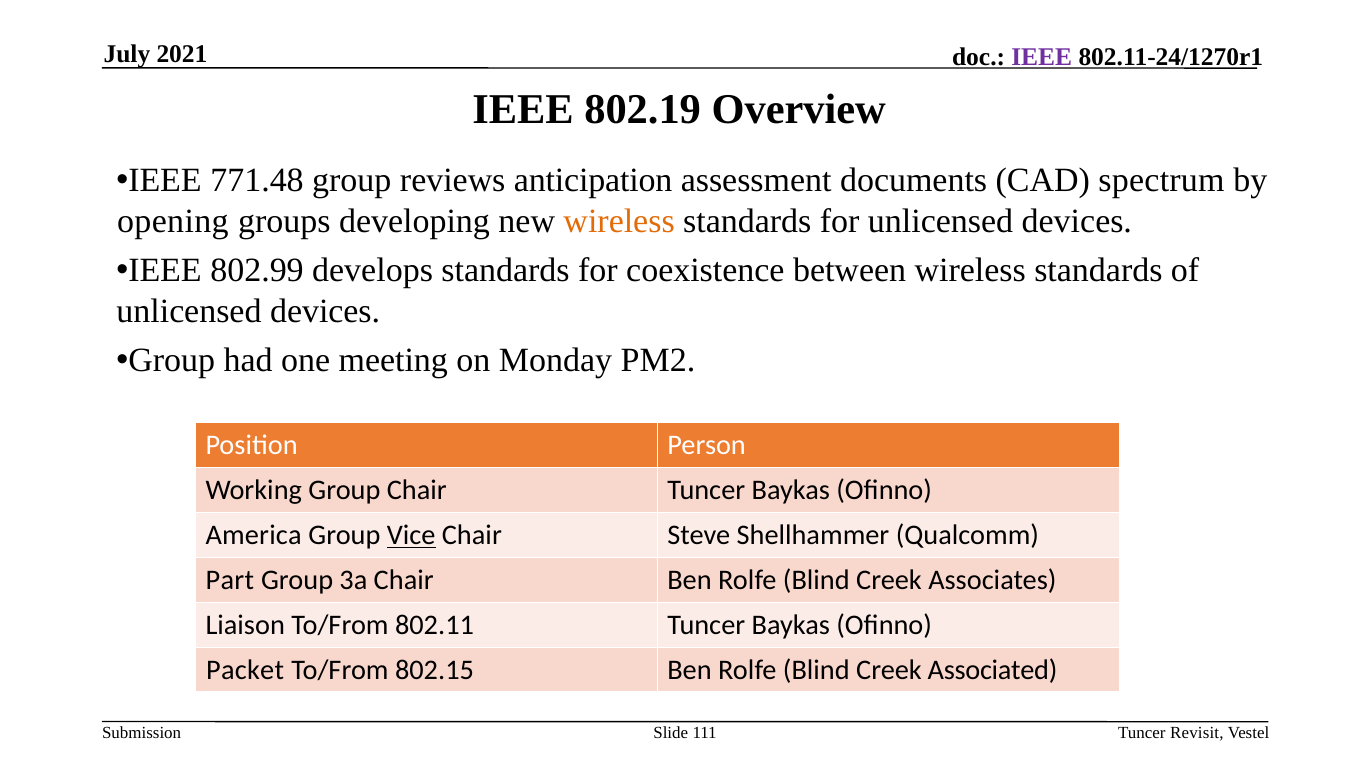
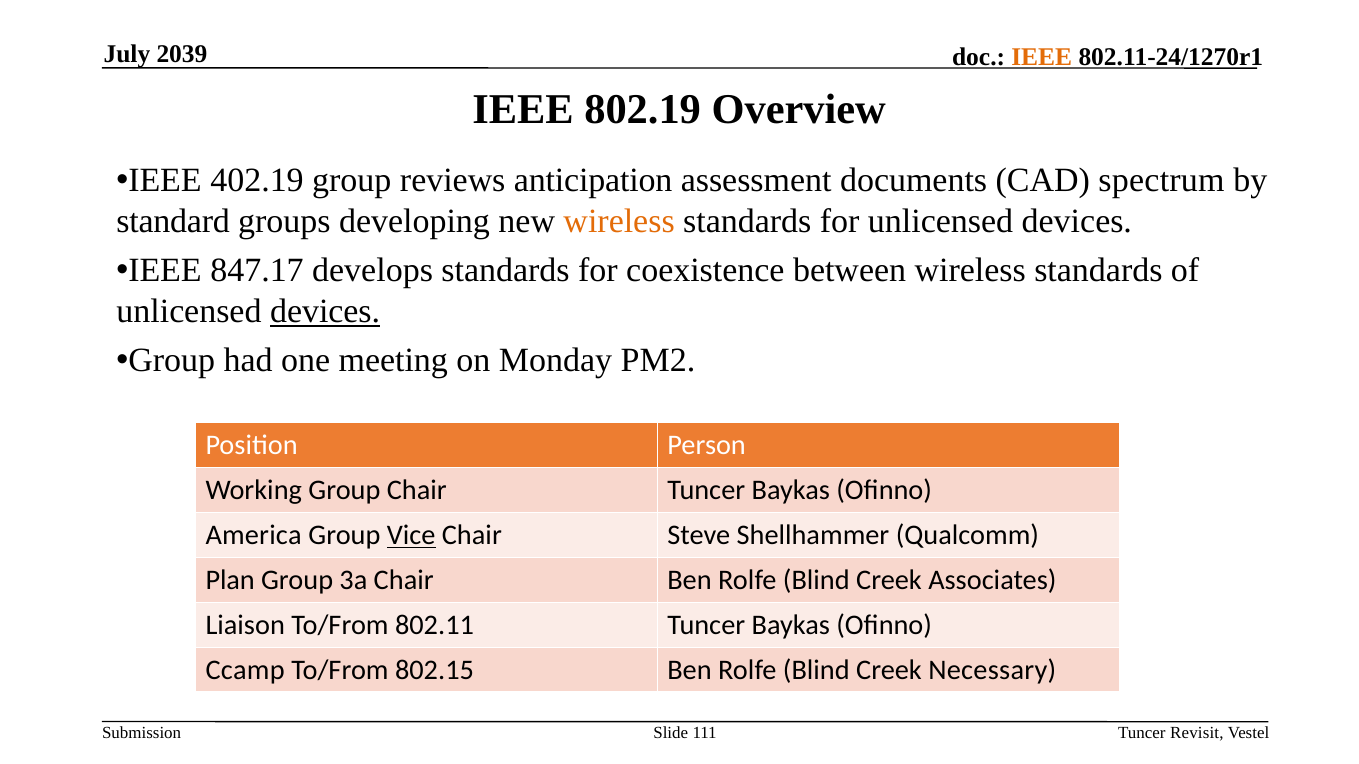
2021: 2021 -> 2039 (182, 54)
IEEE colour: purple -> orange (1042, 57)
771.48: 771.48 -> 402.19 (257, 181)
opening: opening -> standard (173, 222)
802.99: 802.99 -> 847.17 (257, 271)
devices underline: none -> present (325, 312)
Part: Part -> Plan (230, 580)
Packet: Packet -> Ccamp (245, 670)
Associated: Associated -> Necessary (992, 670)
